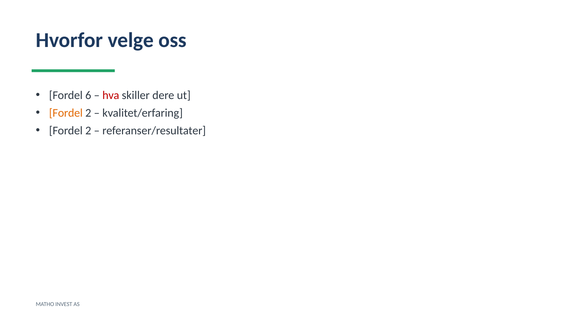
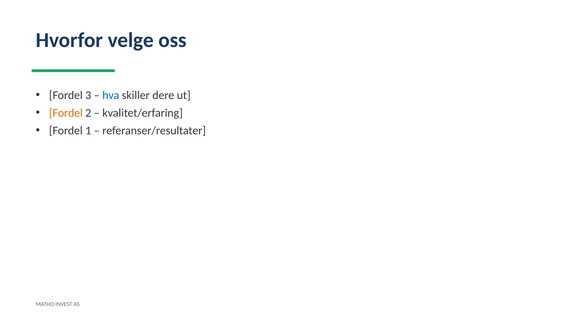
6: 6 -> 3 (88, 95)
hva colour: red -> blue (111, 95)
2: 2 -> 1 (88, 131)
